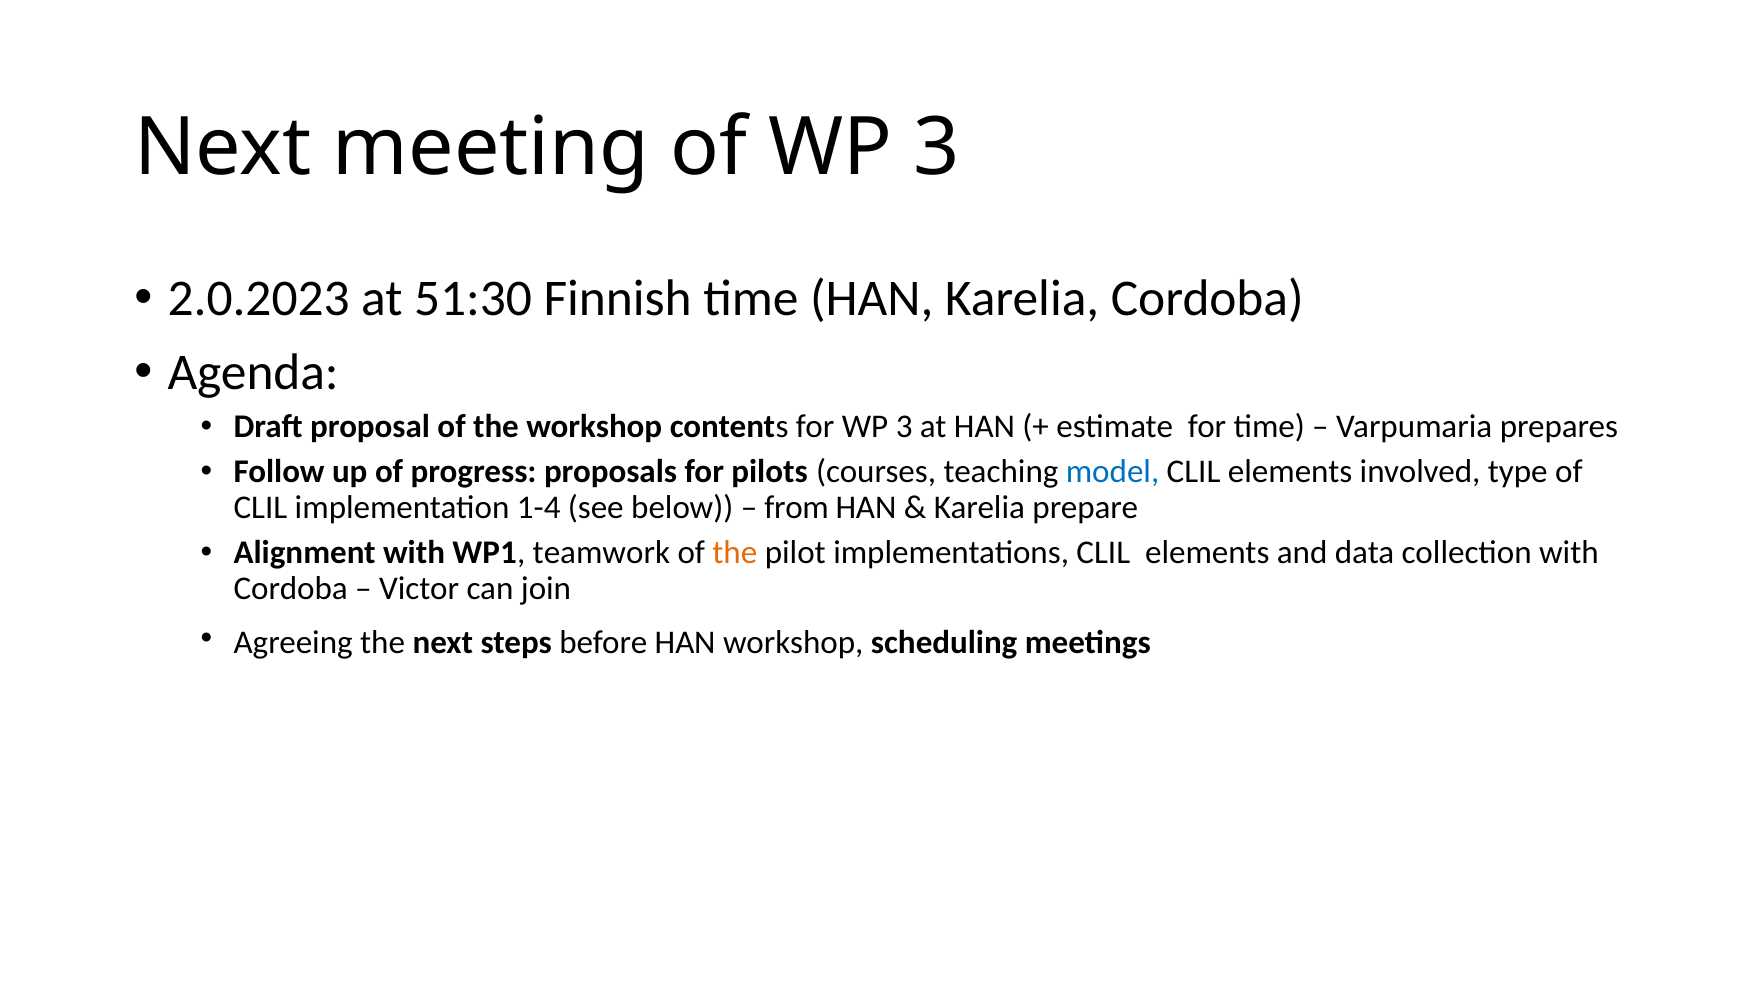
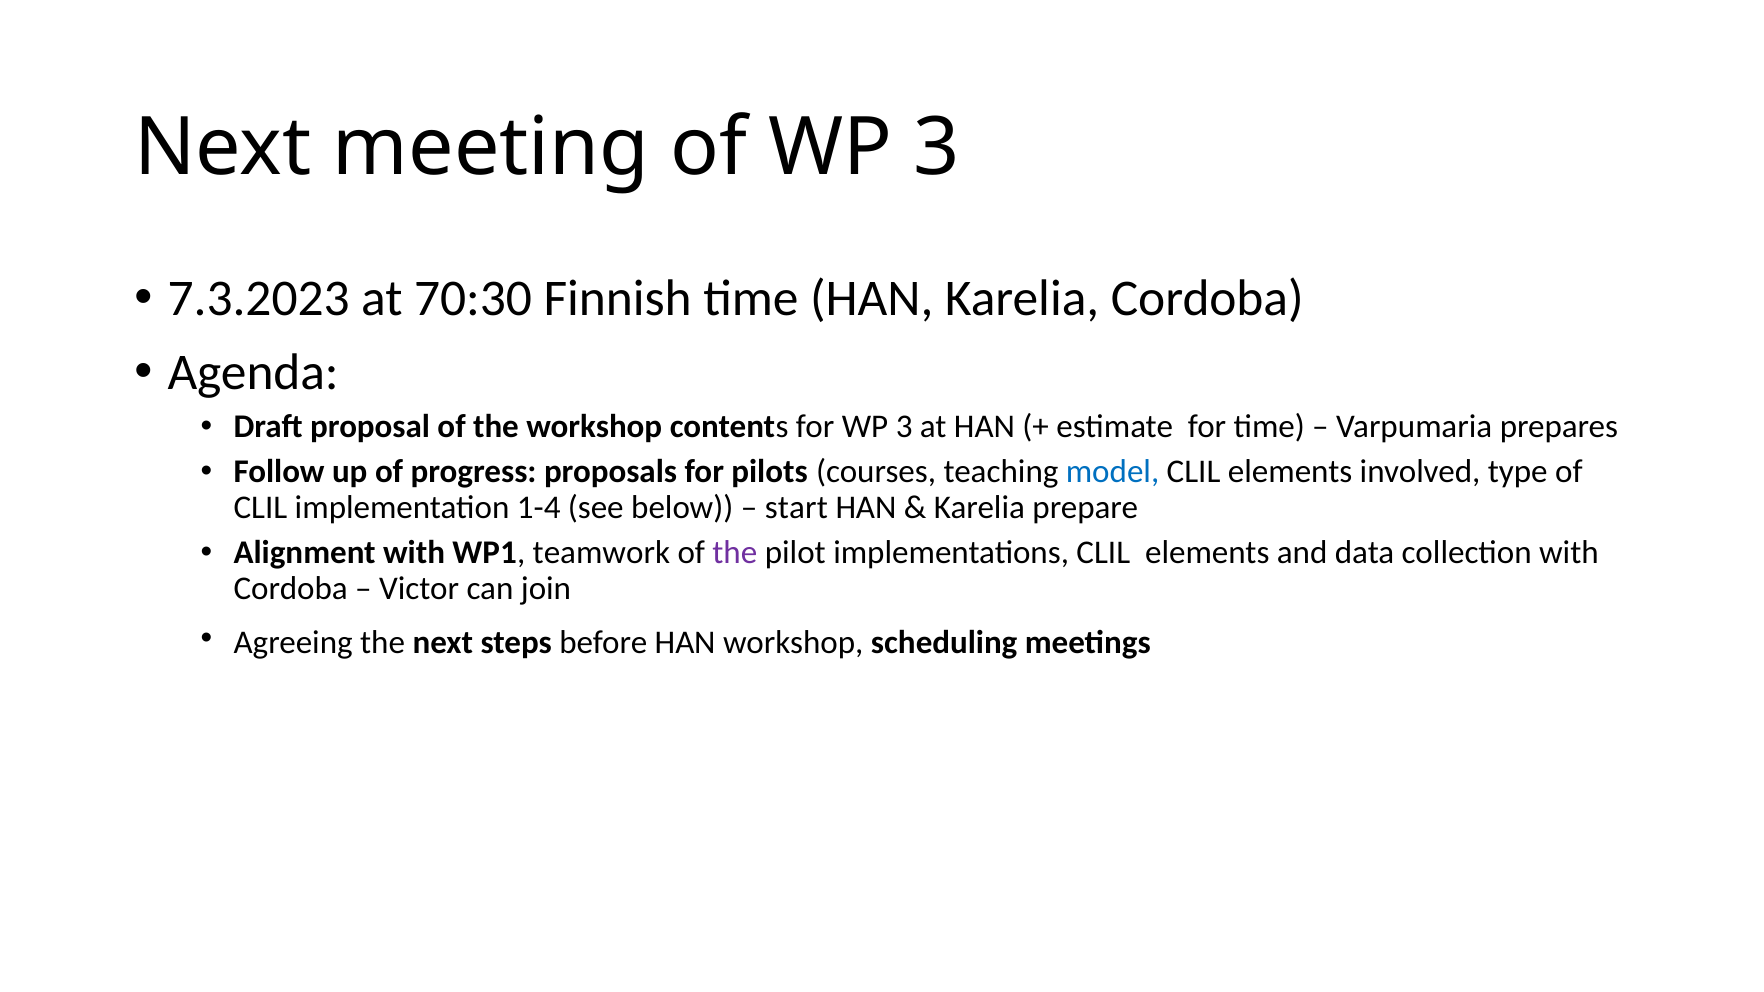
2.0.2023: 2.0.2023 -> 7.3.2023 (259, 298)
51:30: 51:30 -> 70:30 (473, 298)
from: from -> start (796, 508)
the colour: orange -> purple (735, 553)
